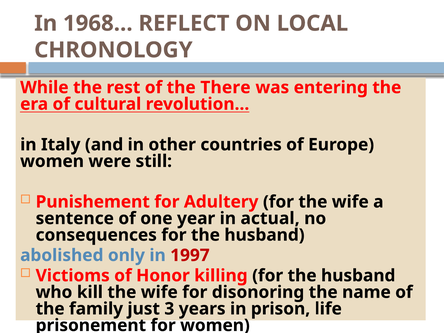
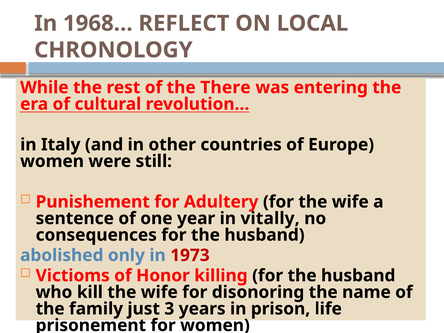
actual: actual -> vitally (270, 218)
1997: 1997 -> 1973 (190, 255)
